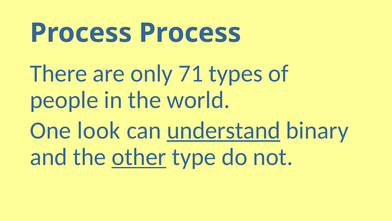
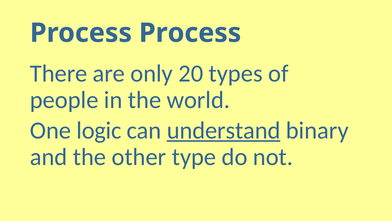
71: 71 -> 20 (191, 73)
look: look -> logic (99, 130)
other underline: present -> none (139, 157)
